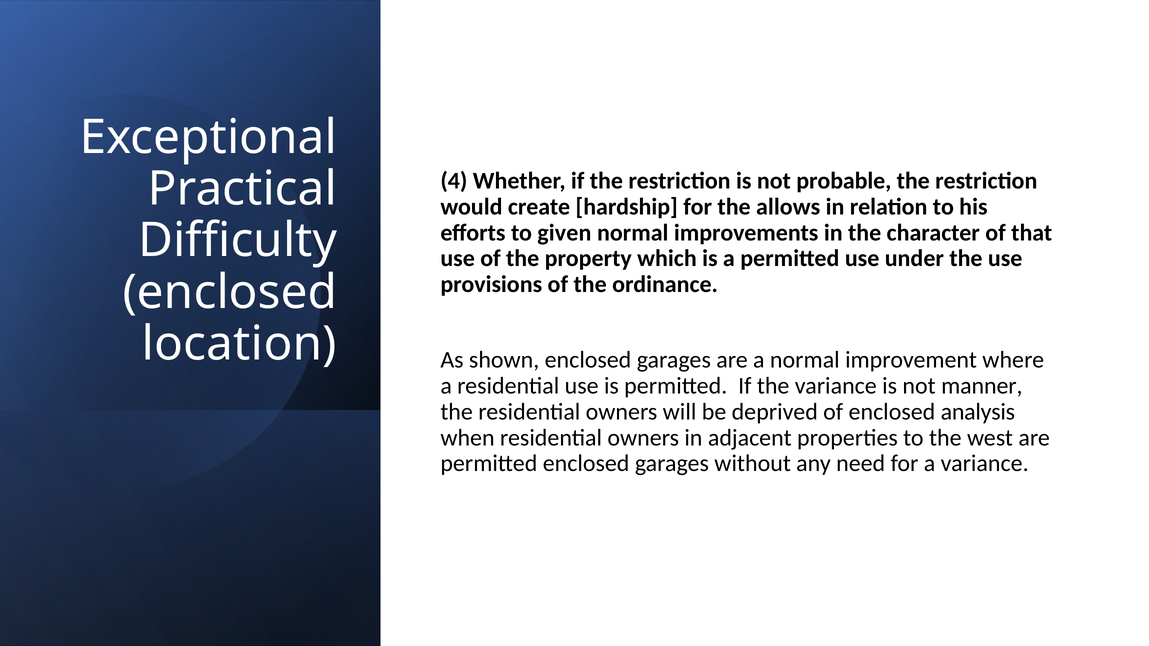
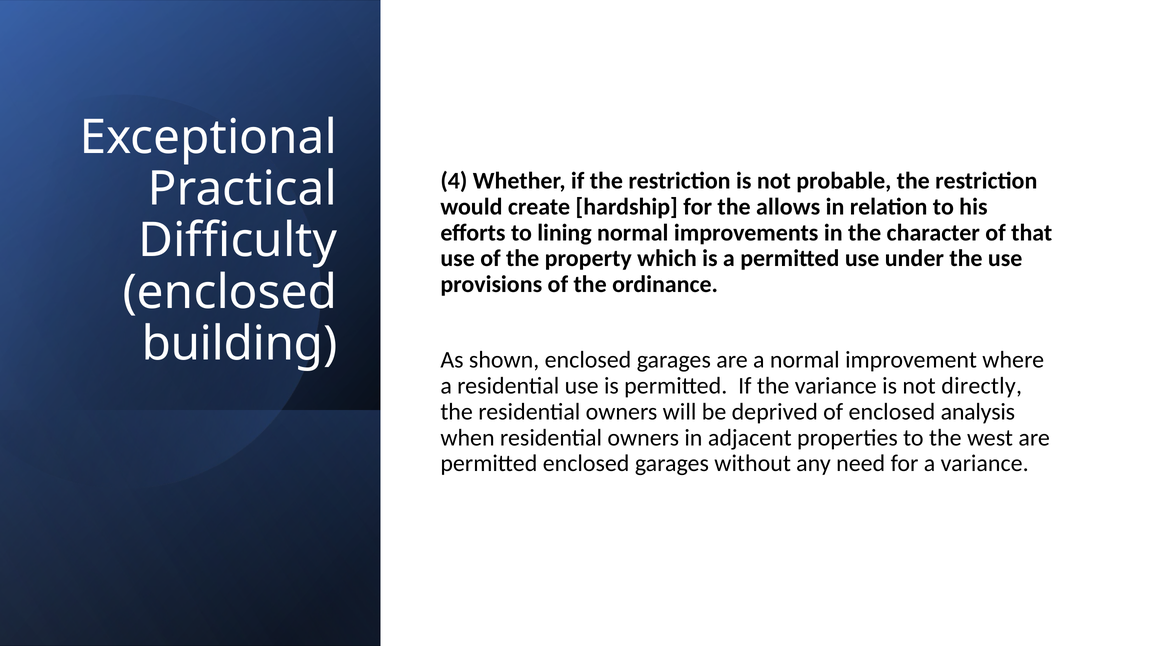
given: given -> lining (564, 233)
location: location -> building (239, 344)
manner: manner -> directly (982, 386)
